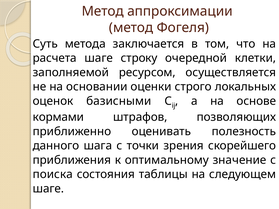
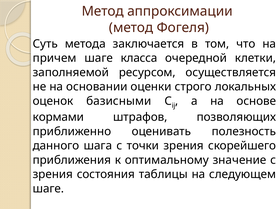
расчета: расчета -> причем (55, 58)
строку: строку -> класса (139, 58)
поиска: поиска -> зрения (53, 175)
